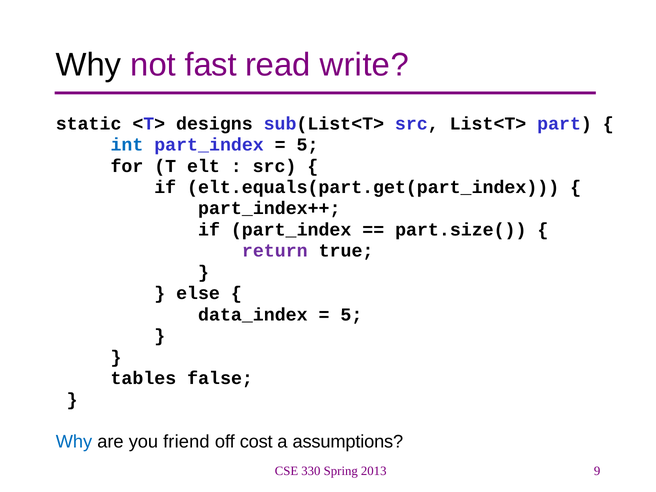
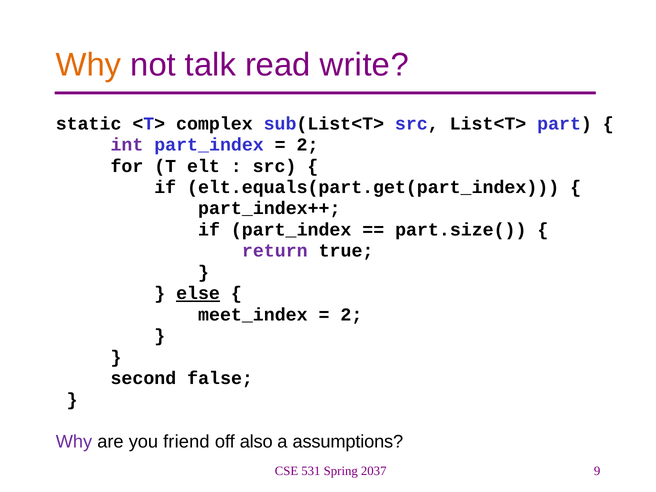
Why colour: black -> orange (89, 65)
fast: fast -> talk (211, 65)
designs: designs -> complex (214, 124)
int colour: blue -> purple (127, 145)
5: 5 -> 2 (308, 145)
else underline: none -> present (198, 293)
data_index: data_index -> meet_index (253, 315)
5: 5 -> 2 (351, 315)
tables: tables -> second (143, 378)
Why colour: blue -> purple (74, 442)
cost: cost -> also (256, 442)
330: 330 -> 531 (311, 471)
2013: 2013 -> 2037 (374, 471)
